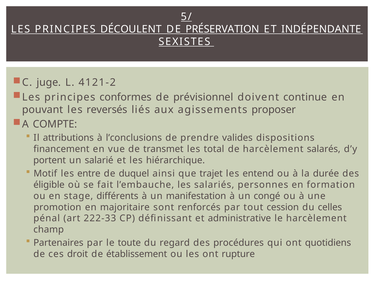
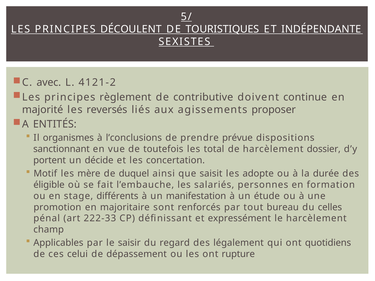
PRÉSERVATION: PRÉSERVATION -> TOURISTIQUES (222, 29)
juge: juge -> avec (49, 83)
conformes: conformes -> règlement (126, 97)
prévisionnel: prévisionnel -> contributive (203, 97)
pouvant: pouvant -> majorité (43, 110)
COMPTE: COMPTE -> ENTITÉS (55, 124)
attributions: attributions -> organismes (68, 138)
valides: valides -> prévue (237, 138)
financement: financement -> sanctionnant (61, 149)
transmet: transmet -> toutefois (163, 149)
salarés: salarés -> dossier (324, 149)
salarié: salarié -> décide (99, 160)
hiérarchique: hiérarchique -> concertation (175, 160)
entre: entre -> mère (89, 174)
trajet: trajet -> saisit (211, 174)
entend: entend -> adopte (258, 174)
congé: congé -> étude (267, 196)
cession: cession -> bureau (283, 207)
administrative: administrative -> expressément (239, 219)
Partenaires: Partenaires -> Applicables (58, 243)
toute: toute -> saisir (129, 243)
procédures: procédures -> légalement (239, 243)
droit: droit -> celui (77, 254)
établissement: établissement -> dépassement (137, 254)
